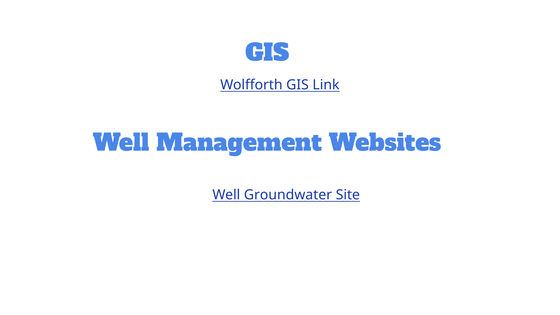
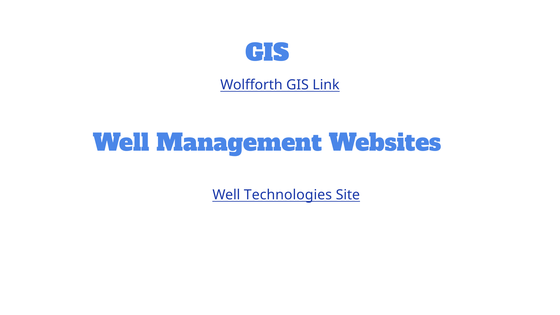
Groundwater: Groundwater -> Technologies (288, 195)
